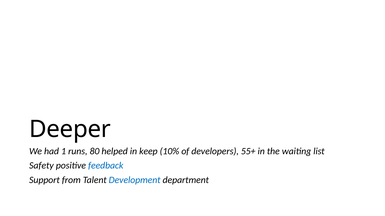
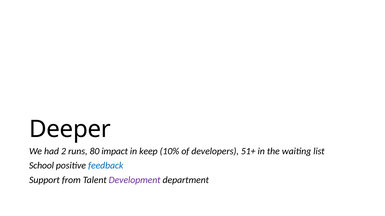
1: 1 -> 2 (64, 152)
helped: helped -> impact (115, 152)
55+: 55+ -> 51+ (248, 152)
Safety: Safety -> School (41, 166)
Development colour: blue -> purple (135, 180)
